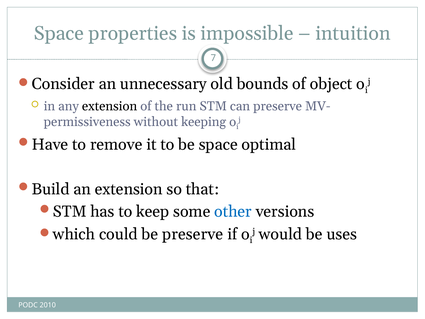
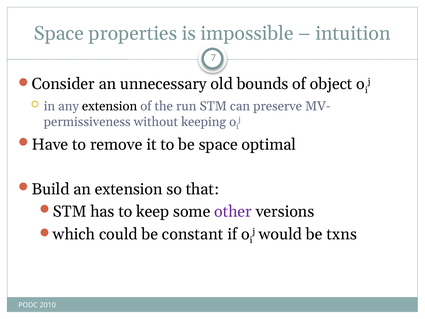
other colour: blue -> purple (233, 212)
be preserve: preserve -> constant (193, 234)
uses: uses -> txns (342, 234)
